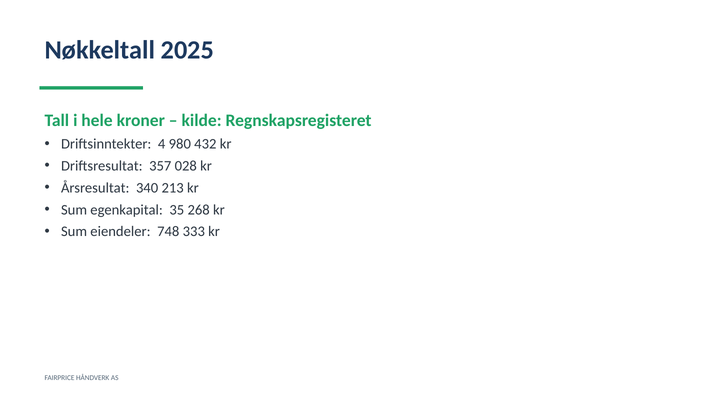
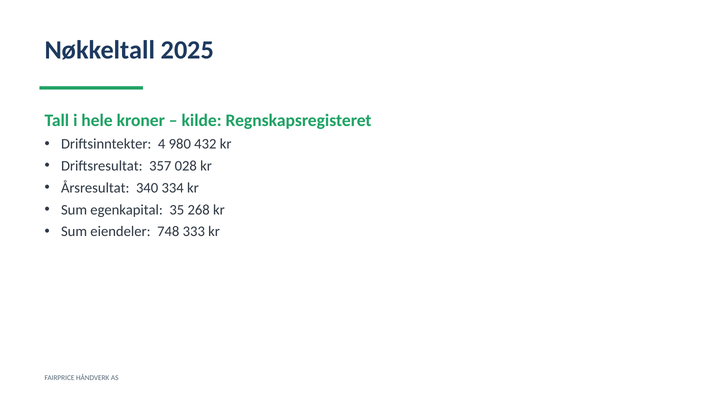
213: 213 -> 334 (173, 188)
